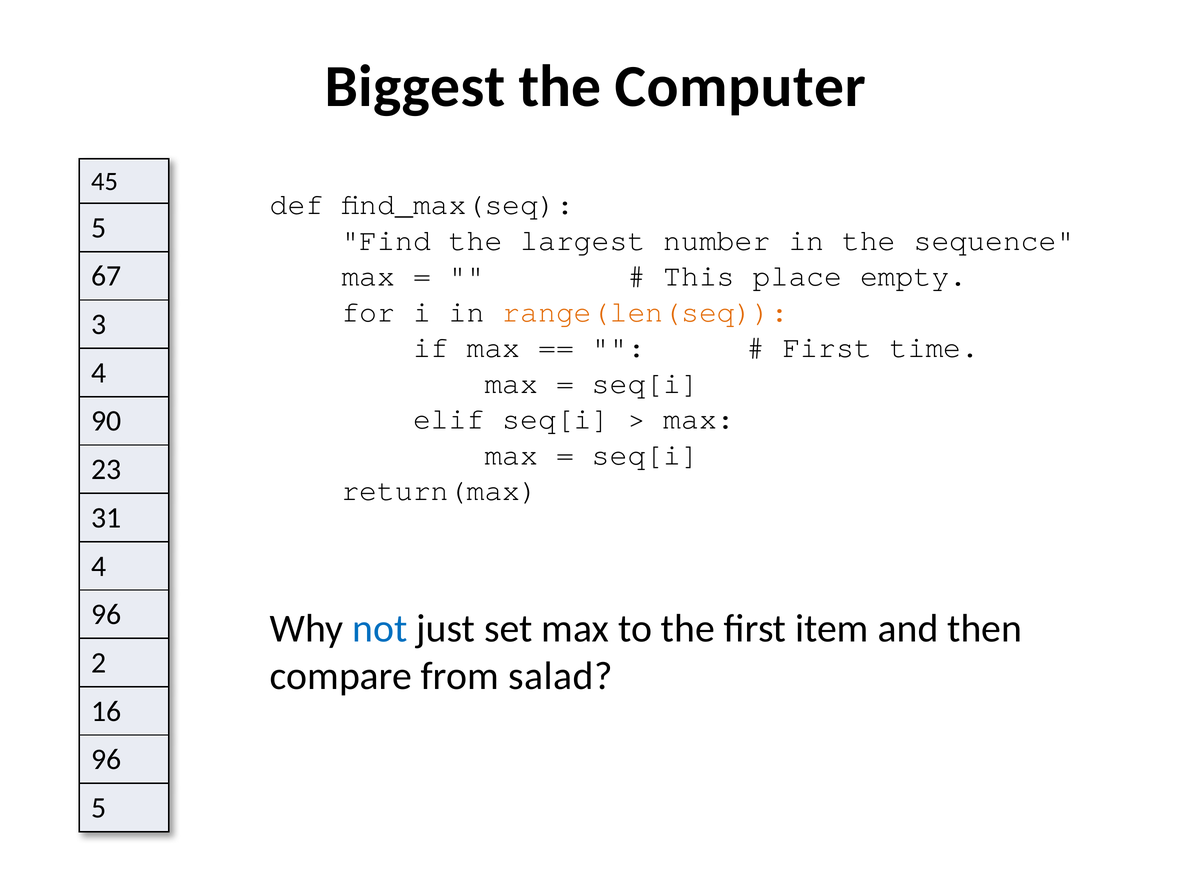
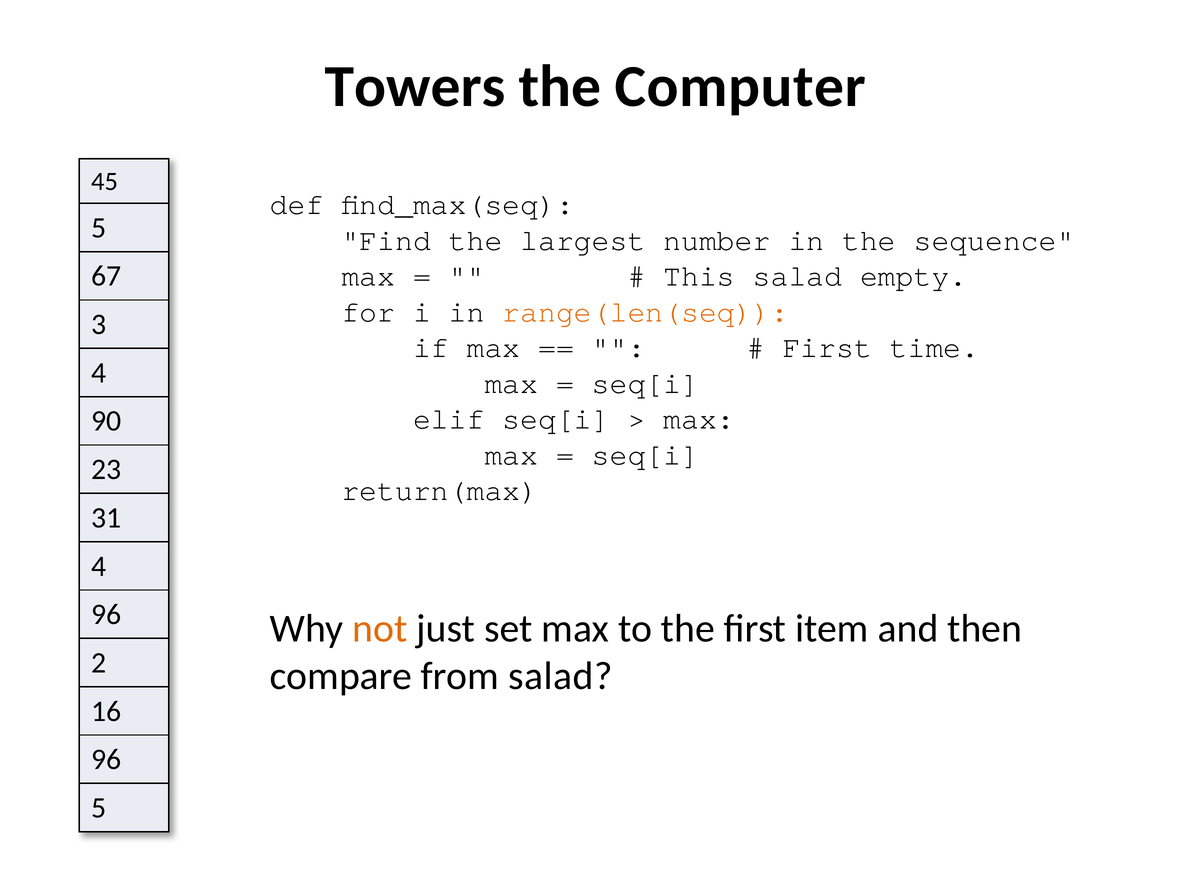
Biggest: Biggest -> Towers (415, 87)
This place: place -> salad (797, 276)
not colour: blue -> orange (380, 628)
